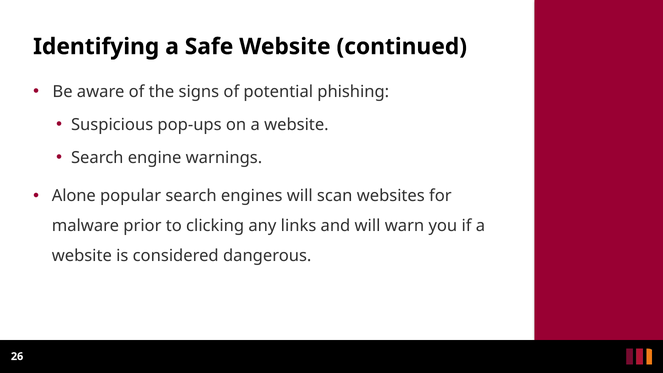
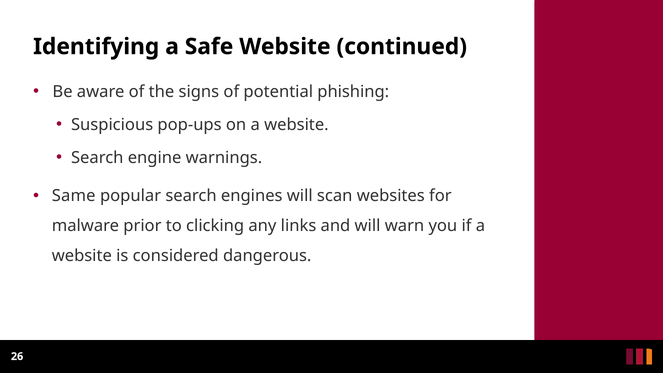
Alone: Alone -> Same (74, 196)
